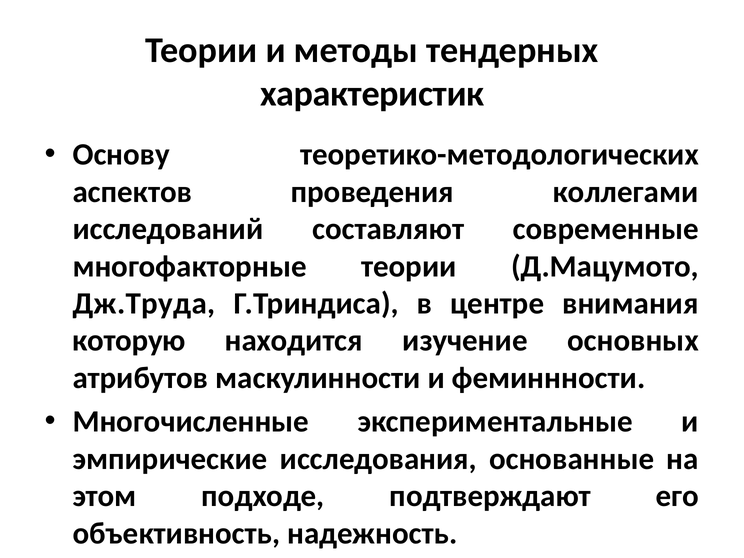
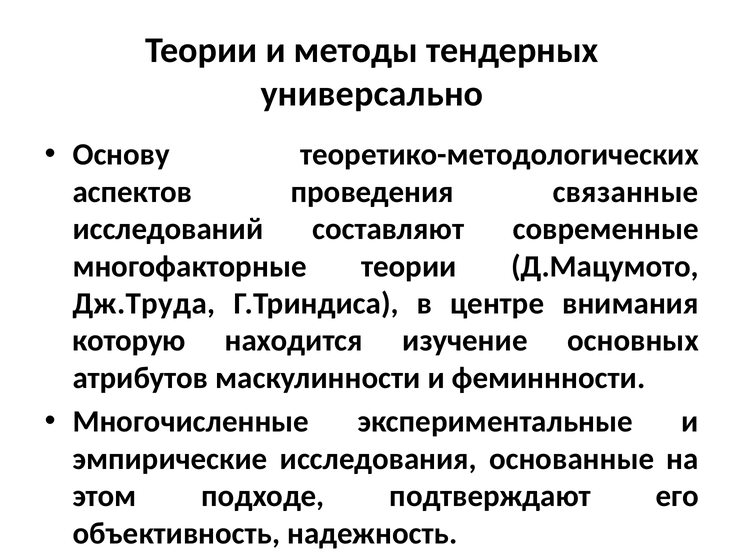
характеристик: характеристик -> универсально (372, 94)
коллегами: коллегами -> связанные (625, 192)
